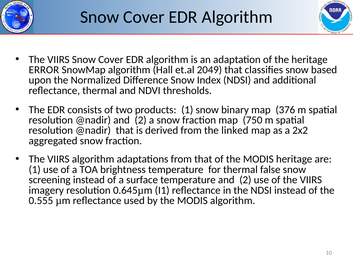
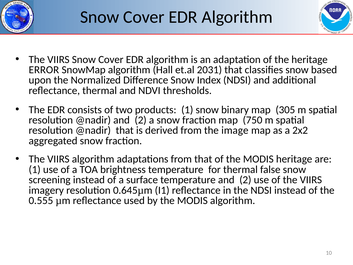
2049: 2049 -> 2031 (209, 70)
376: 376 -> 305 (285, 110)
linked: linked -> image (235, 130)
